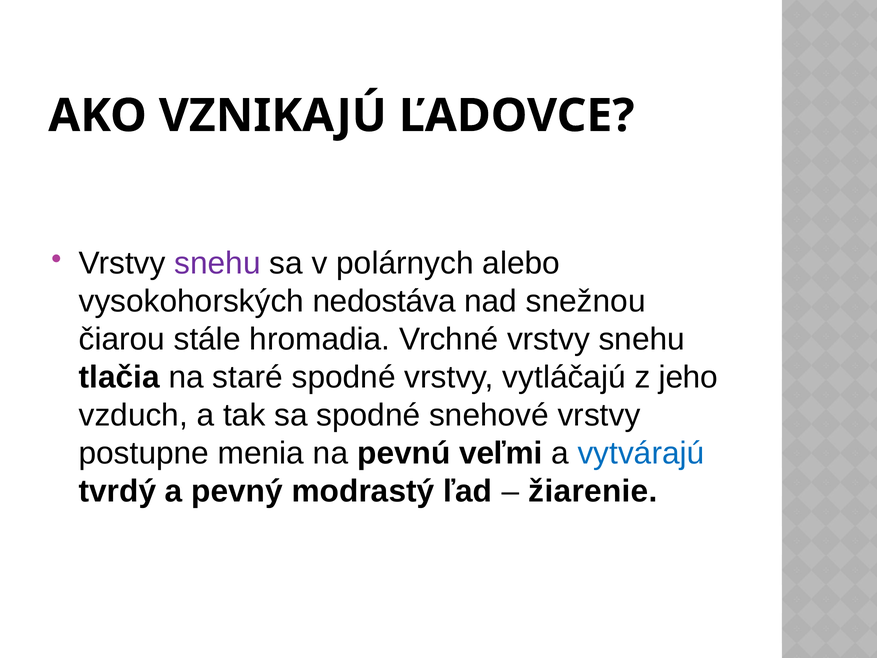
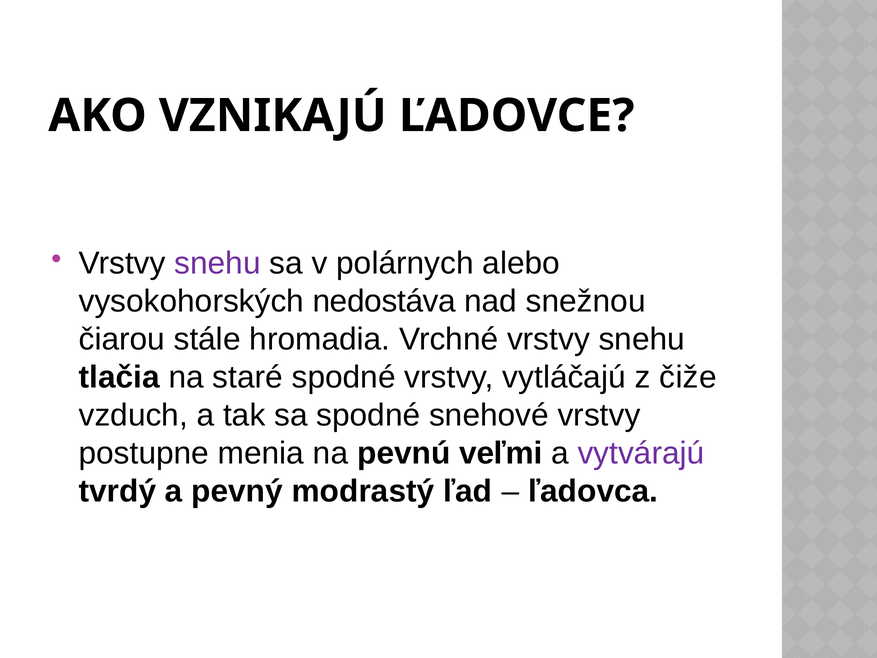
jeho: jeho -> čiže (688, 377)
vytvárajú colour: blue -> purple (641, 453)
žiarenie: žiarenie -> ľadovca (593, 491)
